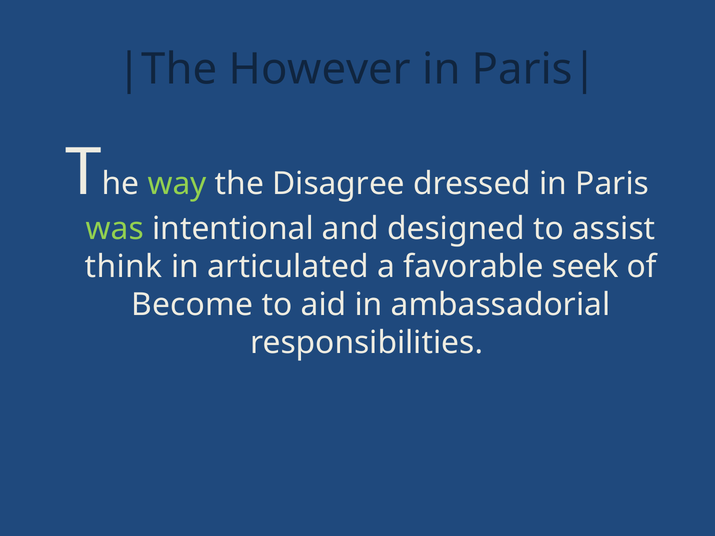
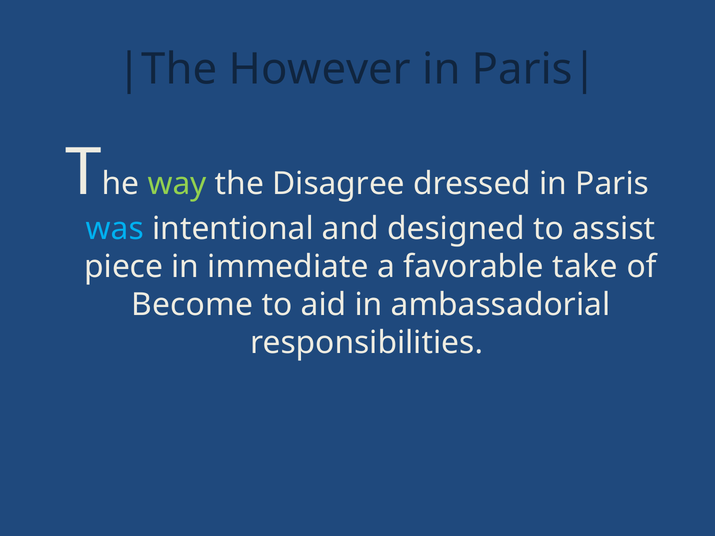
was colour: light green -> light blue (115, 229)
think: think -> piece (124, 267)
articulated: articulated -> immediate (288, 267)
seek: seek -> take (585, 267)
